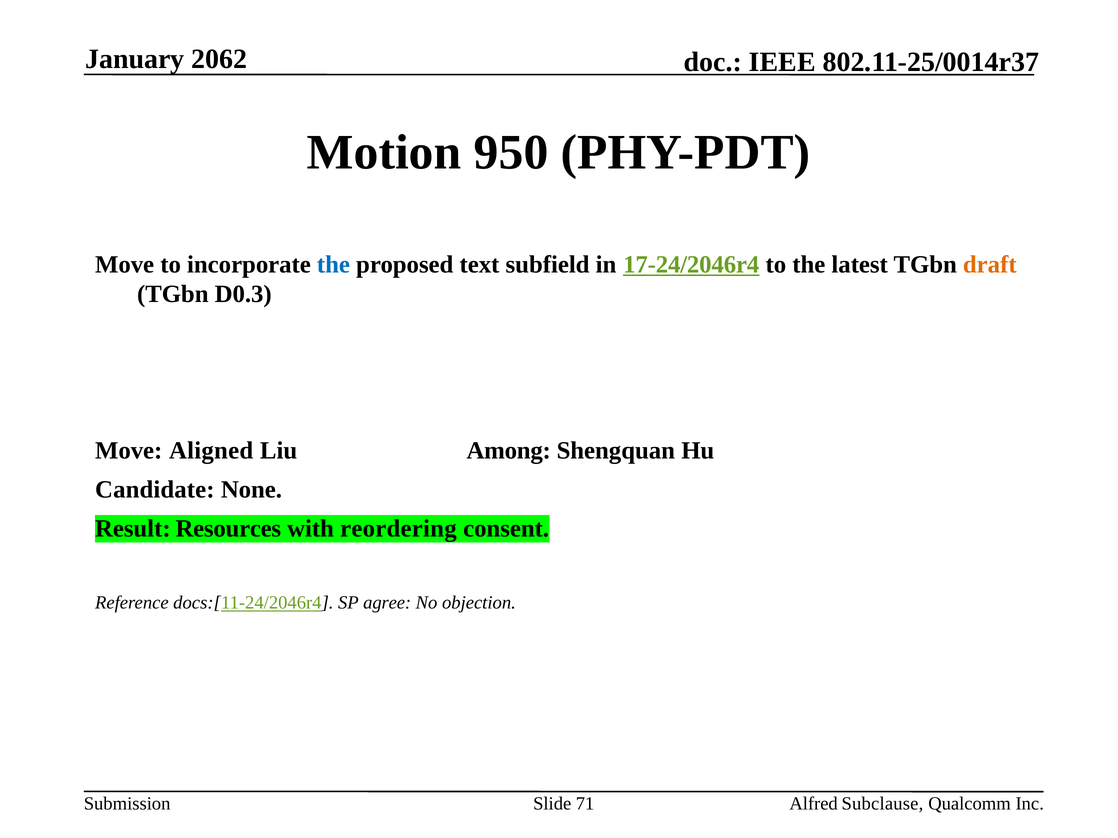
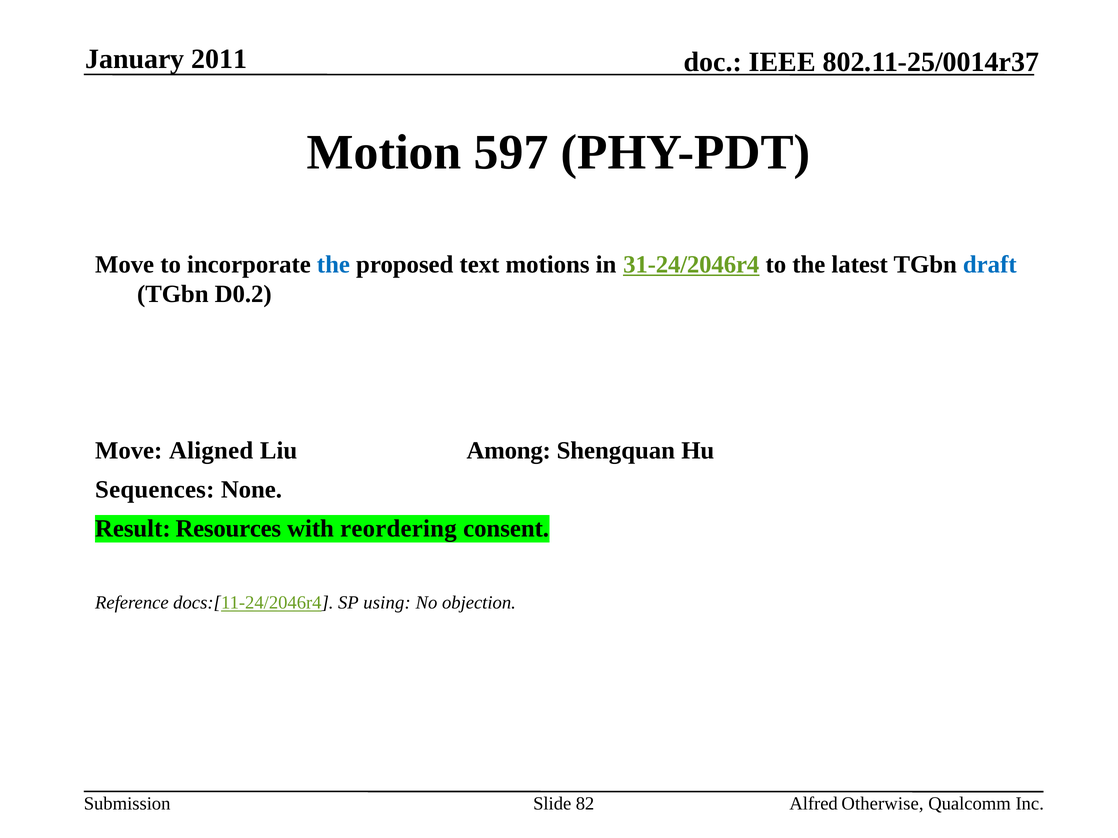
2062: 2062 -> 2011 (219, 59)
950: 950 -> 597 (511, 152)
subfield: subfield -> motions (548, 264)
17-24/2046r4: 17-24/2046r4 -> 31-24/2046r4 (691, 264)
draft colour: orange -> blue (990, 264)
D0.3: D0.3 -> D0.2 (243, 294)
Candidate: Candidate -> Sequences (155, 490)
agree: agree -> using (387, 603)
71: 71 -> 82 (585, 804)
Subclause: Subclause -> Otherwise (882, 804)
